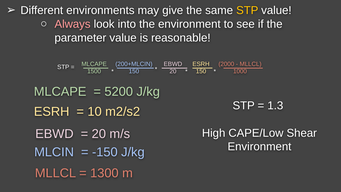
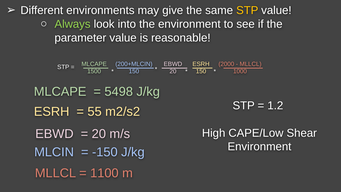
Always colour: pink -> light green (73, 24)
5200: 5200 -> 5498 (119, 92)
1.3: 1.3 -> 1.2 (275, 106)
10: 10 -> 55 (95, 112)
1300: 1300 -> 1100 (104, 173)
